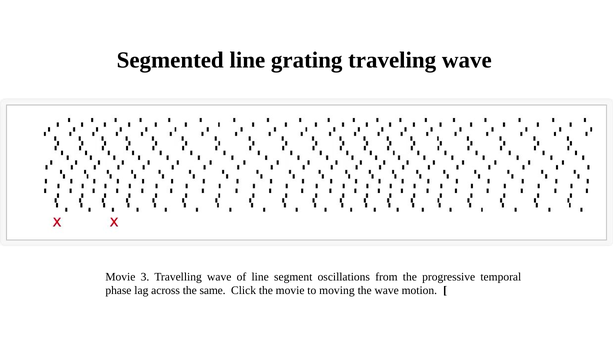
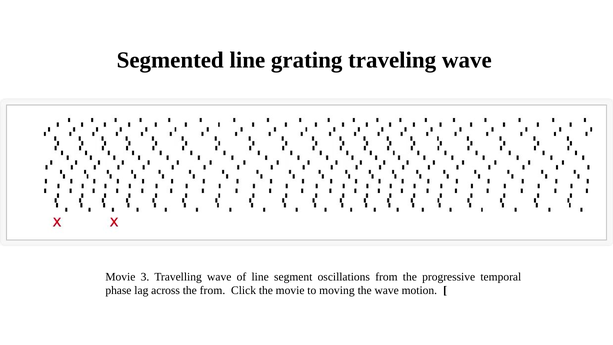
the same: same -> from (212, 290)
